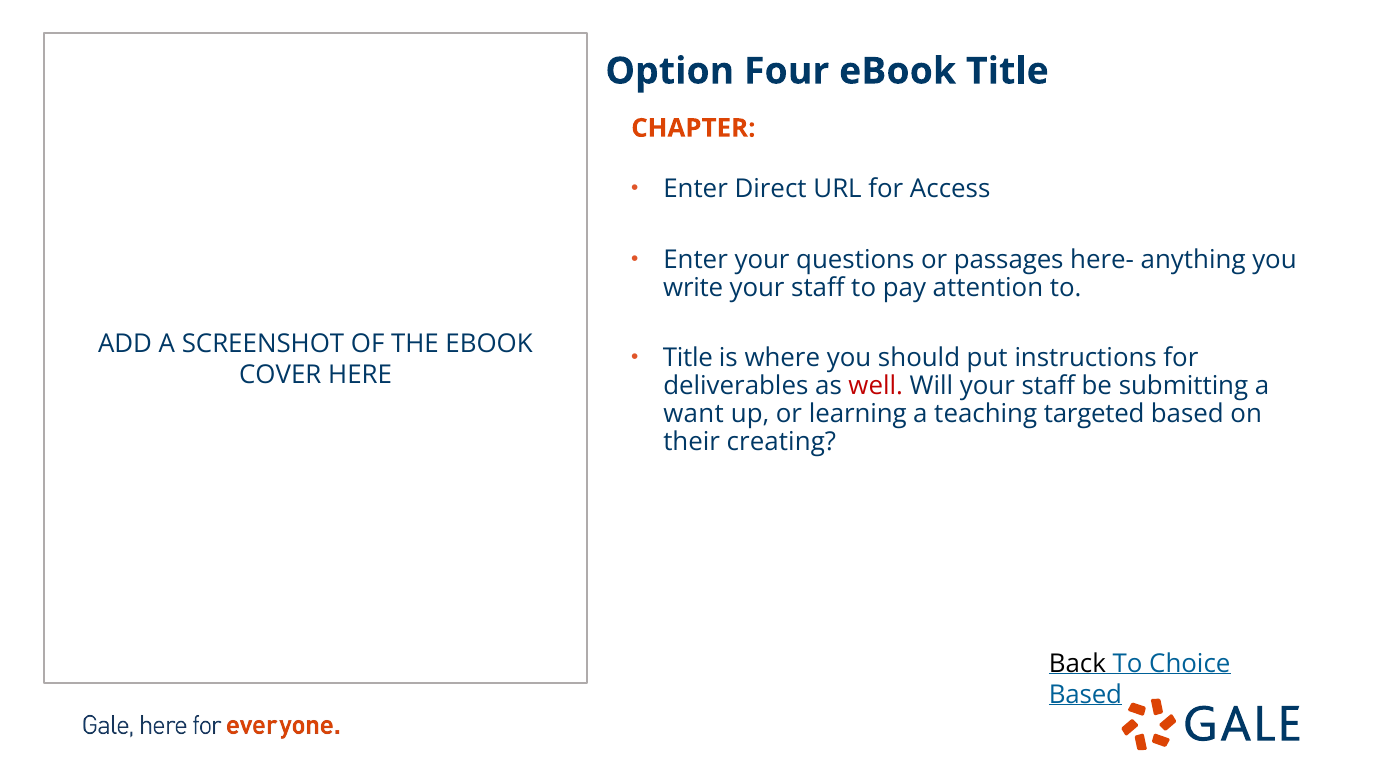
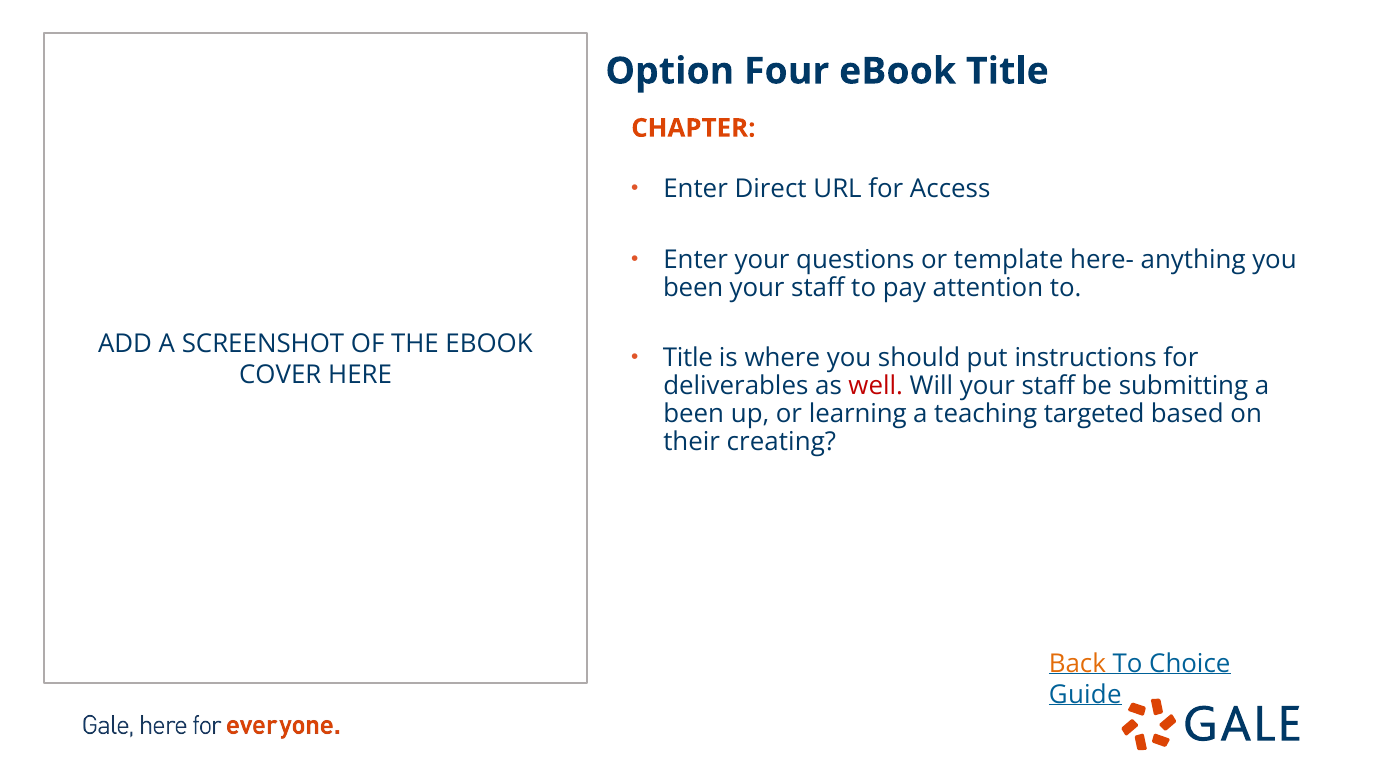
passages: passages -> template (1009, 259)
write: write -> been (693, 287)
want: want -> been (694, 414)
Back colour: black -> orange (1077, 663)
Based: Based -> Guide (1085, 694)
